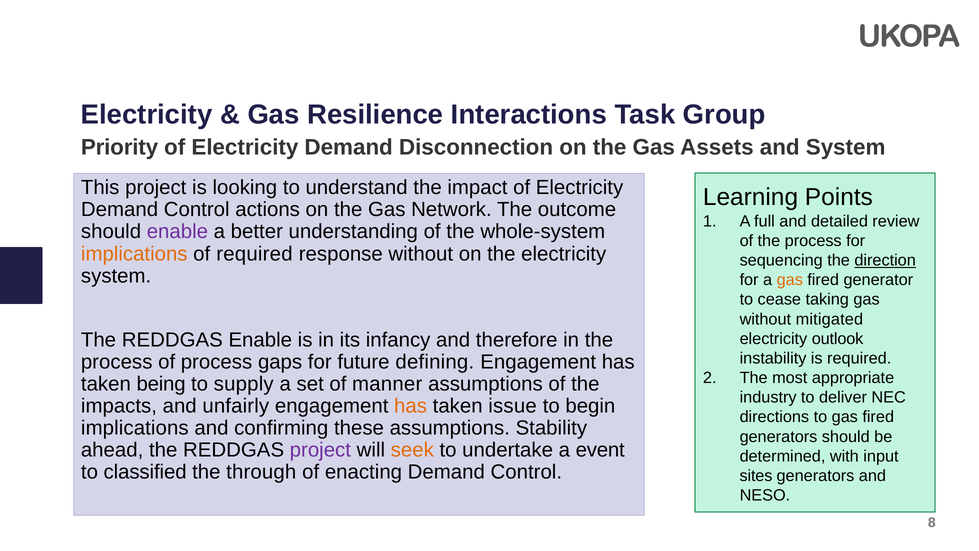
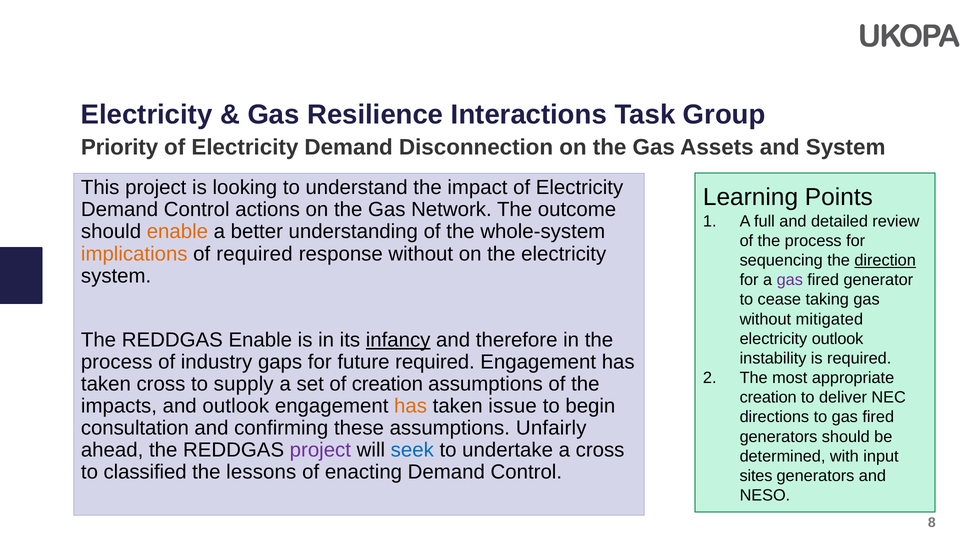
enable colour: purple -> orange (177, 232)
gas colour: orange -> purple (790, 280)
infancy underline: none -> present (398, 340)
of process: process -> industry (216, 362)
future defining: defining -> required (435, 362)
taken being: being -> cross (161, 384)
of manner: manner -> creation (387, 384)
industry: industry -> creation (768, 397)
and unfairly: unfairly -> outlook (236, 406)
implications: implications -> consultation (135, 428)
Stability: Stability -> Unfairly (551, 428)
seek colour: orange -> blue (412, 450)
a event: event -> cross (600, 450)
through: through -> lessons (261, 472)
